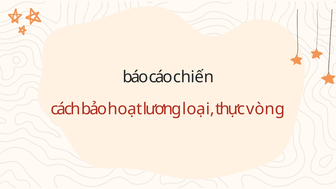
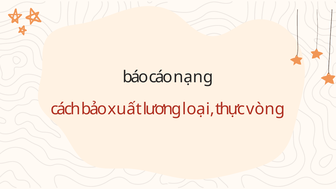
chiến: chiến -> nạng (193, 77)
hoạt: hoạt -> xuất (125, 109)
